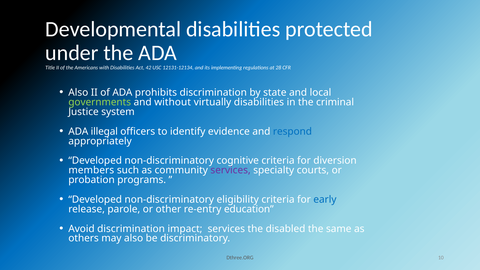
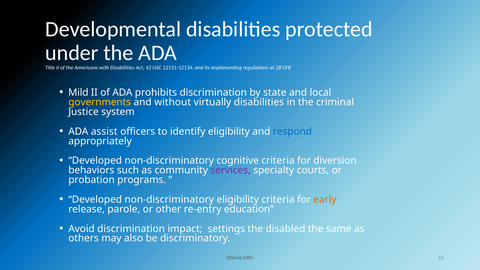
Also: Also -> Mild (78, 93)
governments colour: light green -> yellow (100, 102)
illegal: illegal -> assist (104, 131)
identify evidence: evidence -> eligibility (229, 131)
members: members -> behaviors (91, 170)
early colour: blue -> orange (325, 200)
impact services: services -> settings (226, 229)
